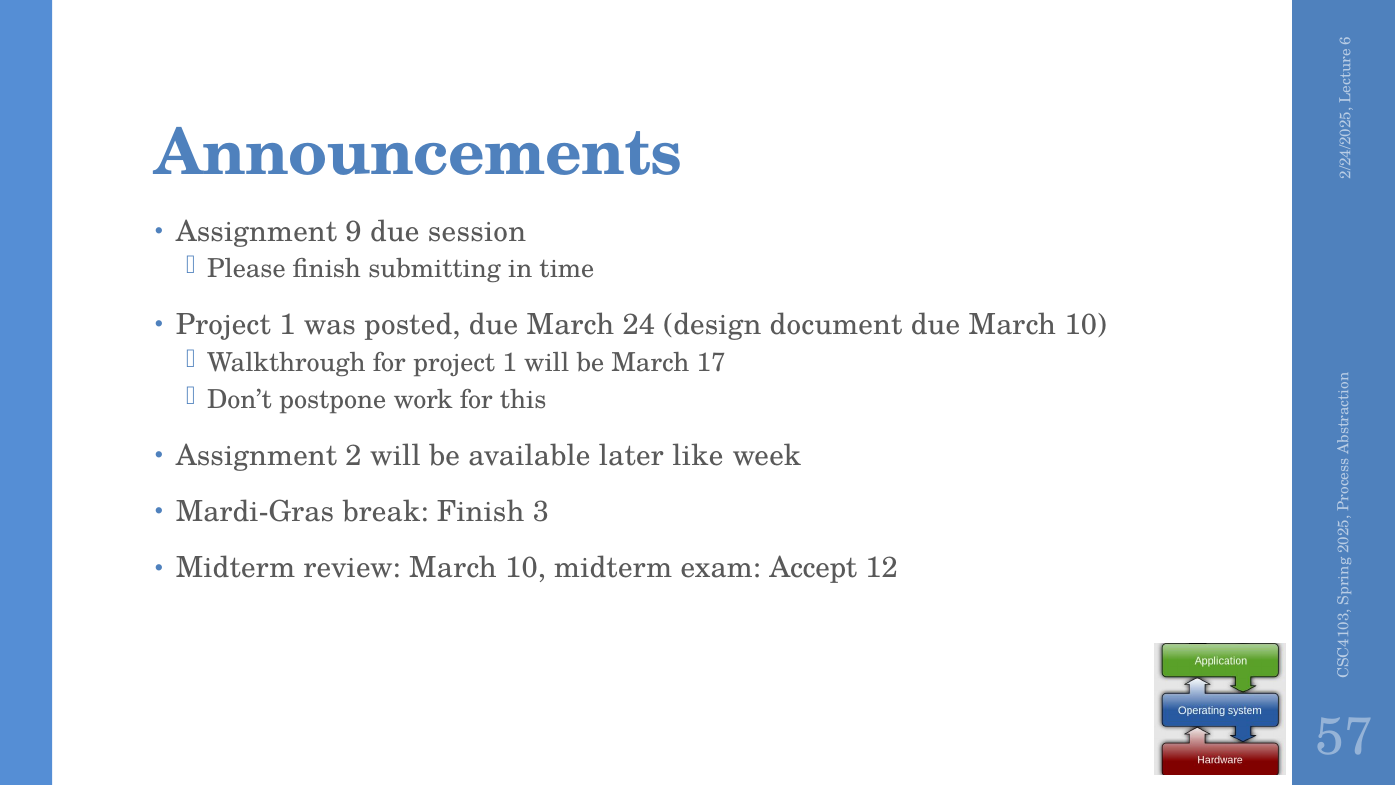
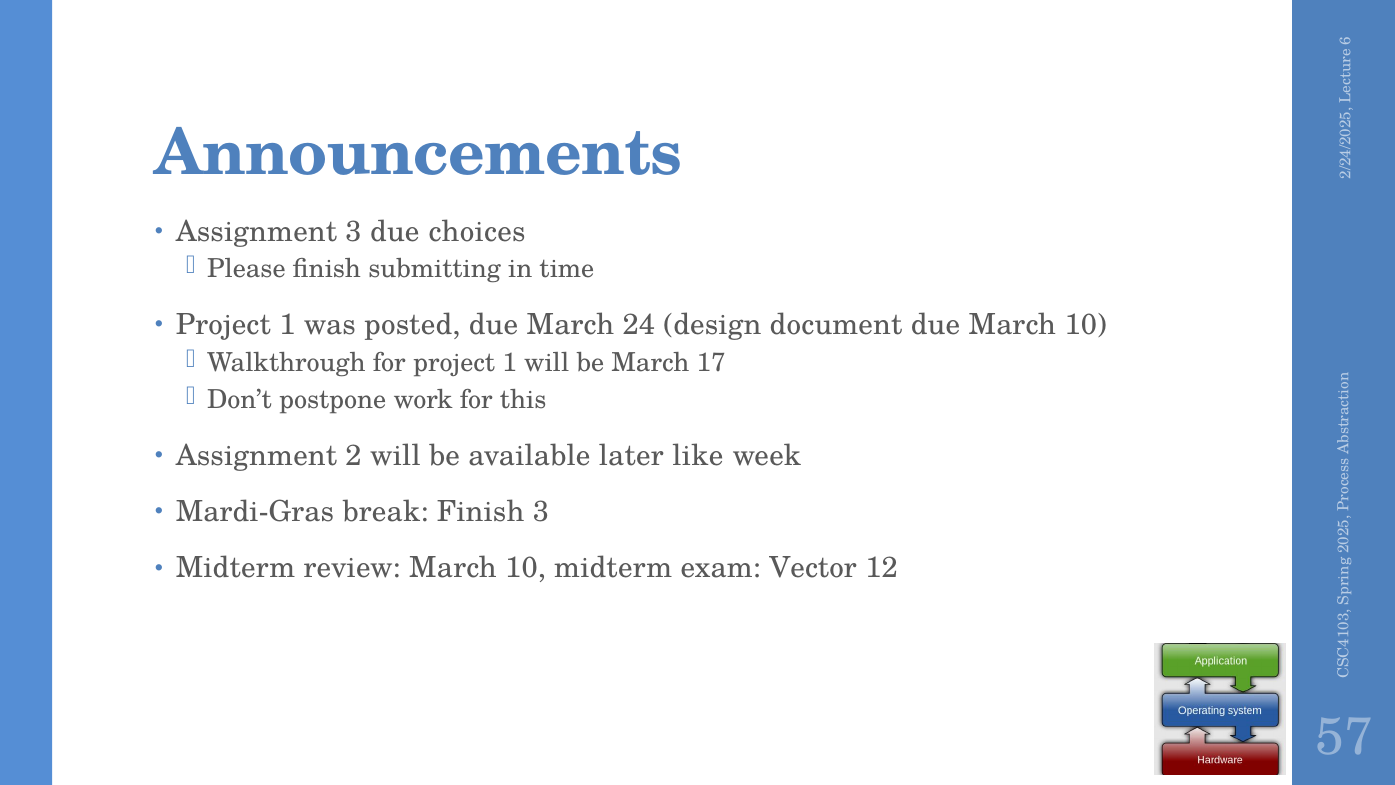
Assignment 9: 9 -> 3 (354, 231)
session: session -> choices (477, 231)
Accept: Accept -> Vector (813, 568)
